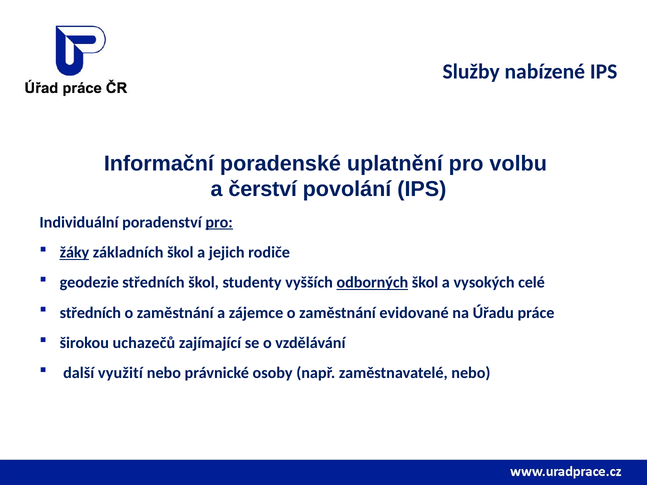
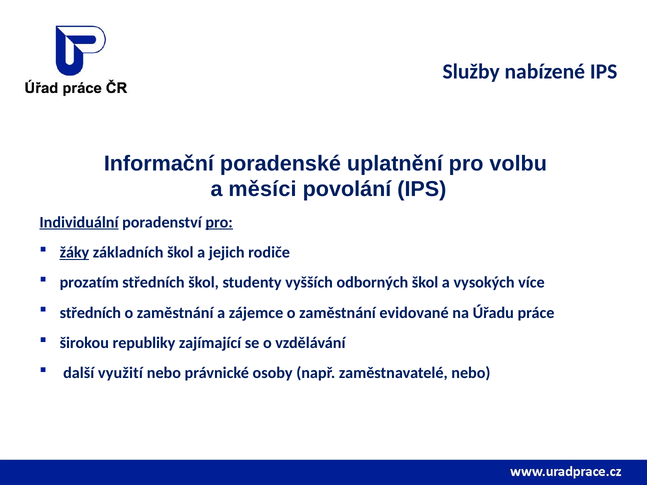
čerství: čerství -> měsíci (263, 189)
Individuální underline: none -> present (79, 222)
geodezie: geodezie -> prozatím (89, 283)
odborných underline: present -> none (372, 283)
celé: celé -> více (531, 283)
uchazečů: uchazečů -> republiky (144, 343)
